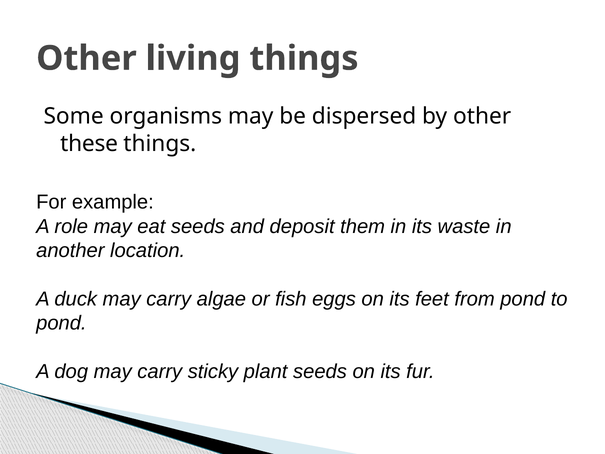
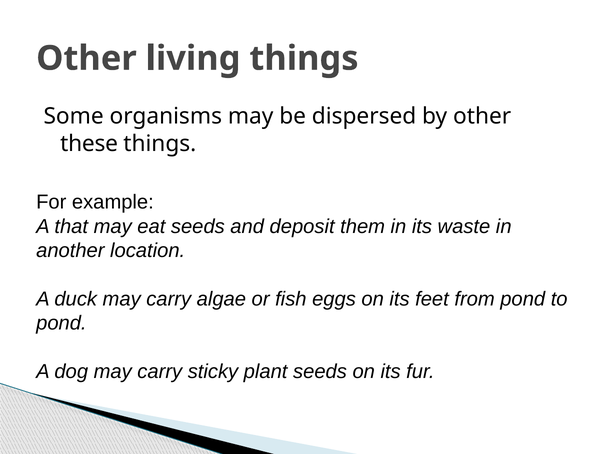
role: role -> that (71, 226)
